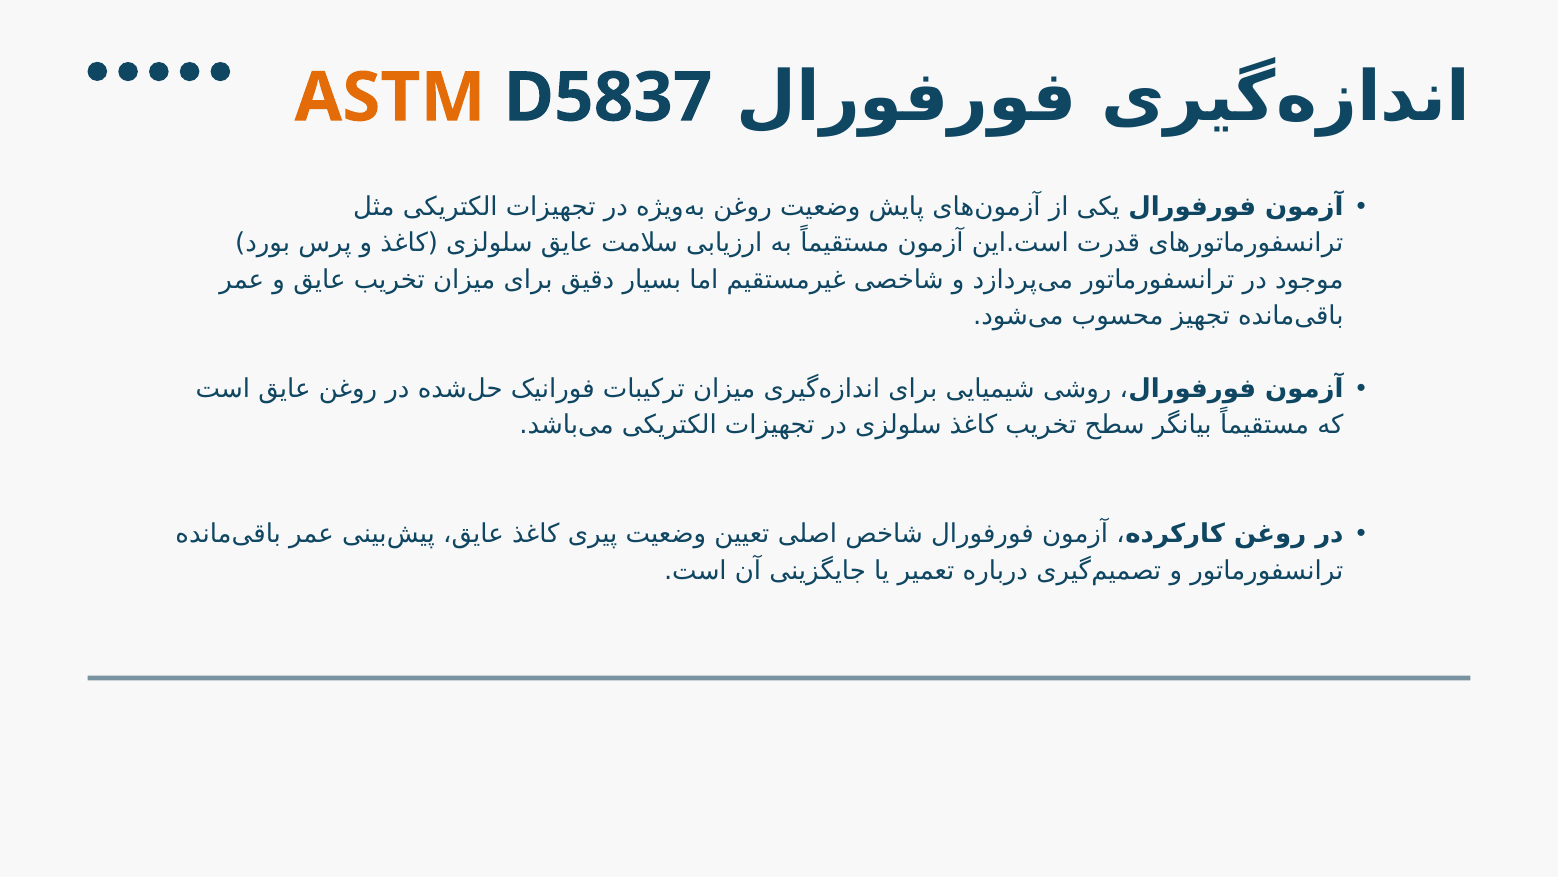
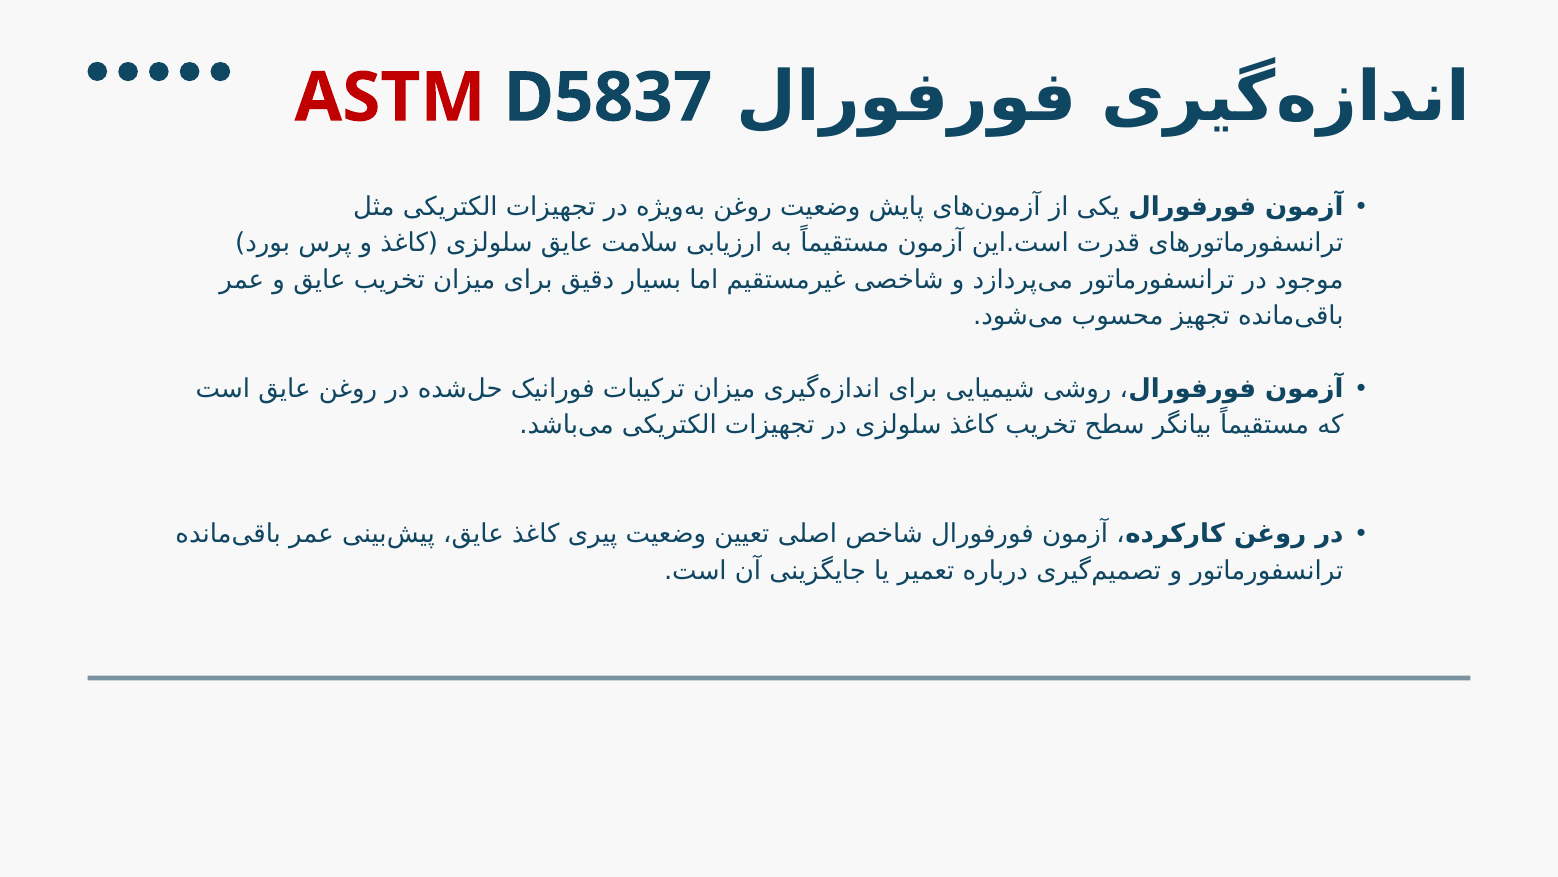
ASTM colour: orange -> red (390, 98)
